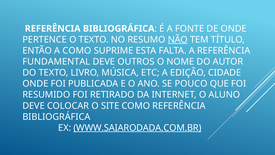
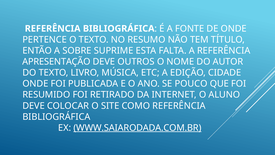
NÃO underline: present -> none (178, 40)
A COMO: COMO -> SOBRE (77, 51)
FUNDAMENTAL: FUNDAMENTAL -> APRESENTAÇÃO (56, 62)
